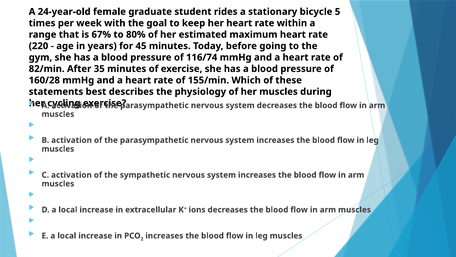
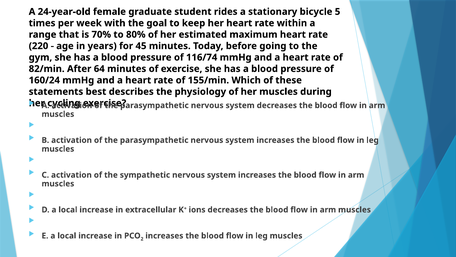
67%: 67% -> 70% (101, 34)
35: 35 -> 64 (99, 69)
160/28: 160/28 -> 160/24 (44, 80)
